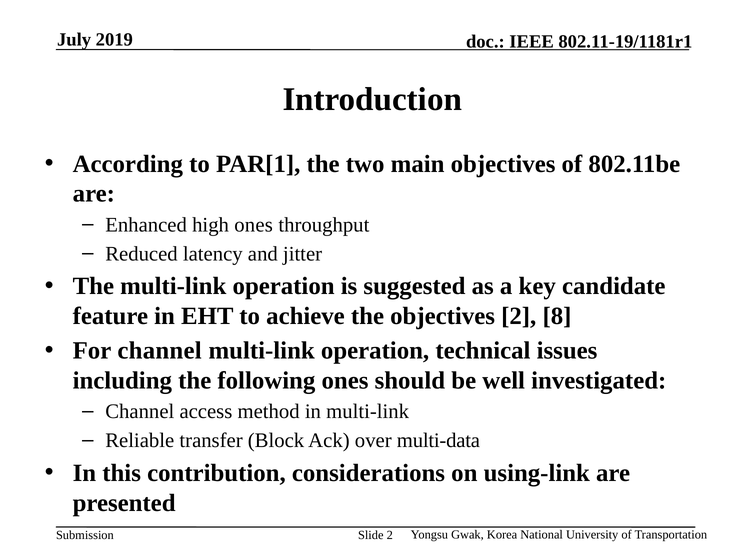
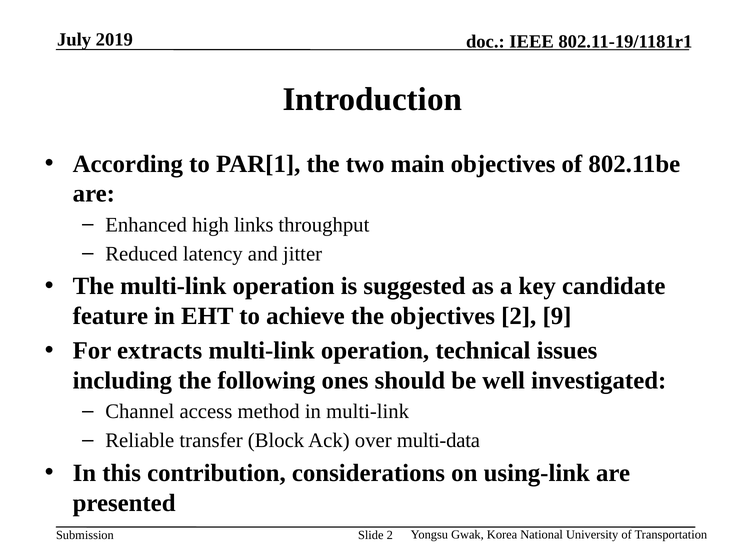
high ones: ones -> links (254, 225)
8: 8 -> 9 (557, 316)
For channel: channel -> extracts (160, 351)
